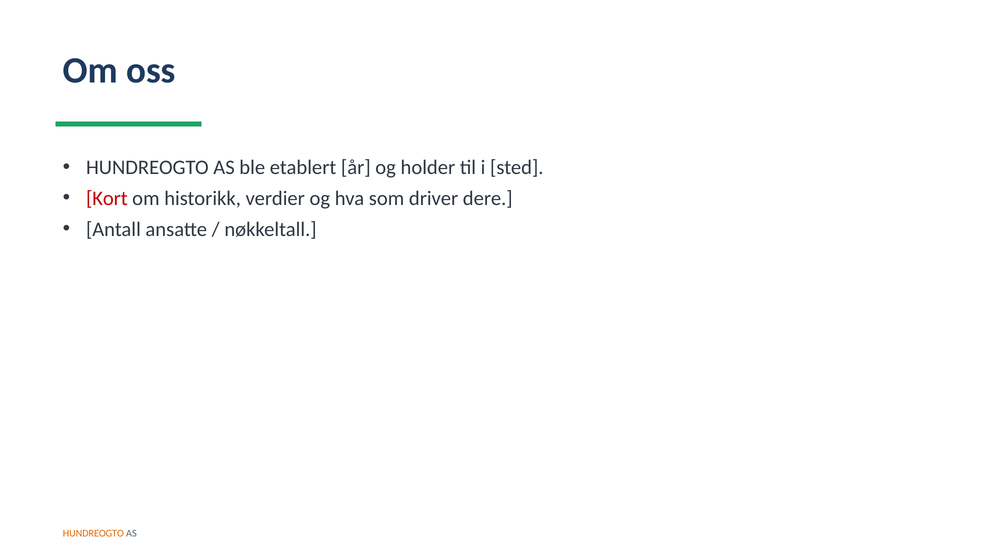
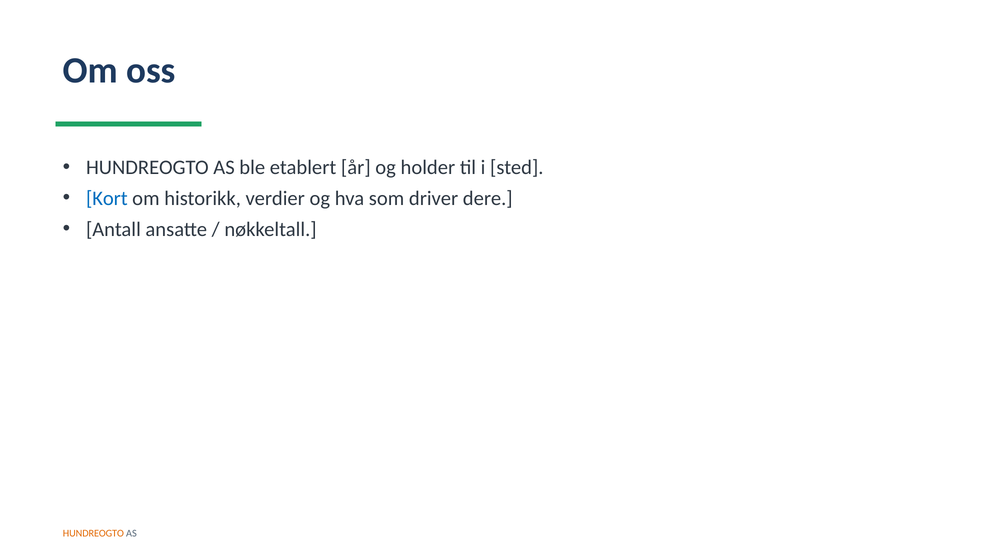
Kort colour: red -> blue (107, 198)
